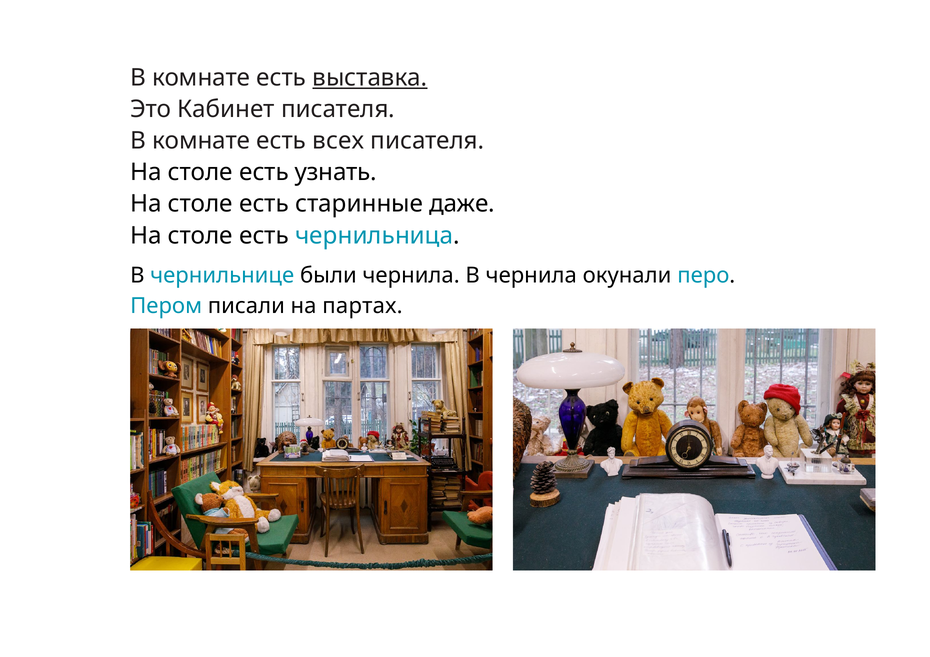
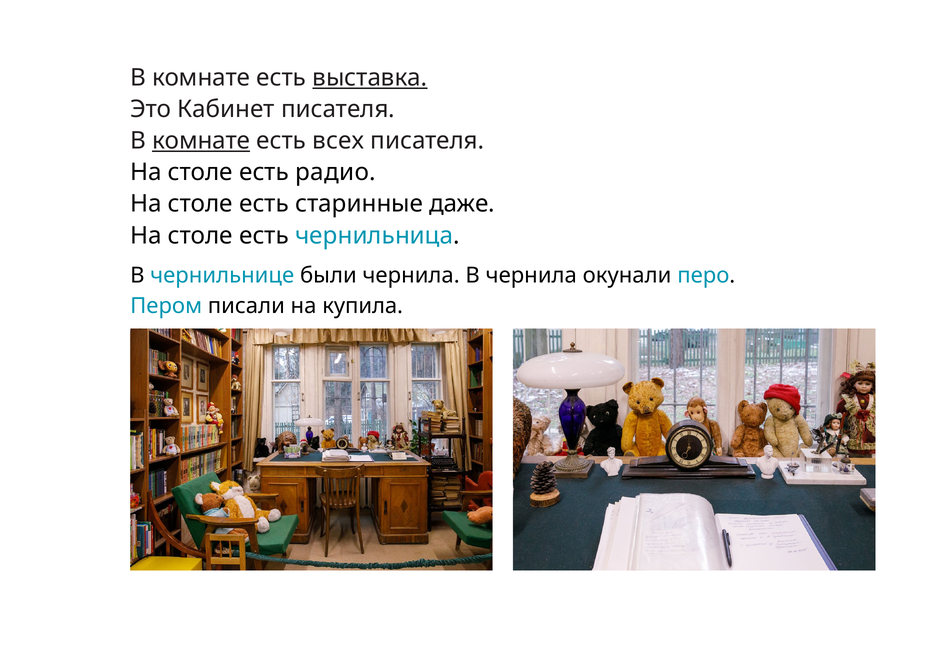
комнате underline: none -> present (201, 141)
узнать: узнать -> радио (336, 172)
партах: партах -> купила (363, 306)
